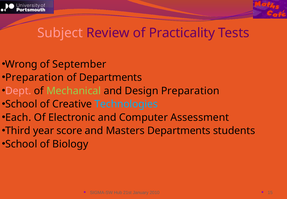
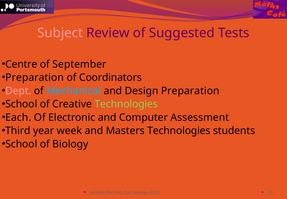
Practicality: Practicality -> Suggested (182, 33)
Wrong: Wrong -> Centre (21, 64)
of Departments: Departments -> Coordinators (111, 77)
Mechanical colour: light green -> light blue (74, 91)
Technologies colour: light blue -> light green (126, 104)
score: score -> week (69, 131)
Masters Departments: Departments -> Technologies (179, 131)
